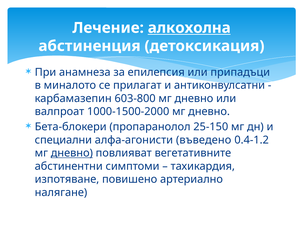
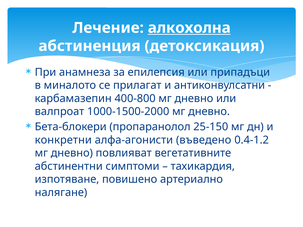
603-800: 603-800 -> 400-800 (135, 99)
специални: специални -> конкретни (63, 140)
дневно underline: present -> none (72, 153)
